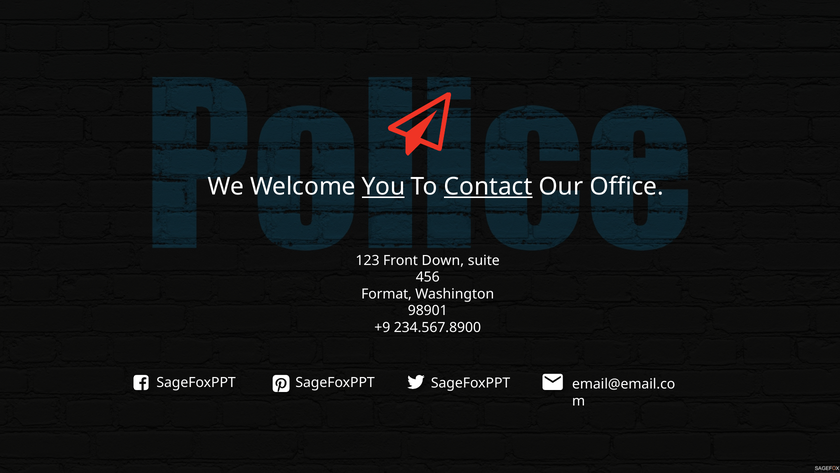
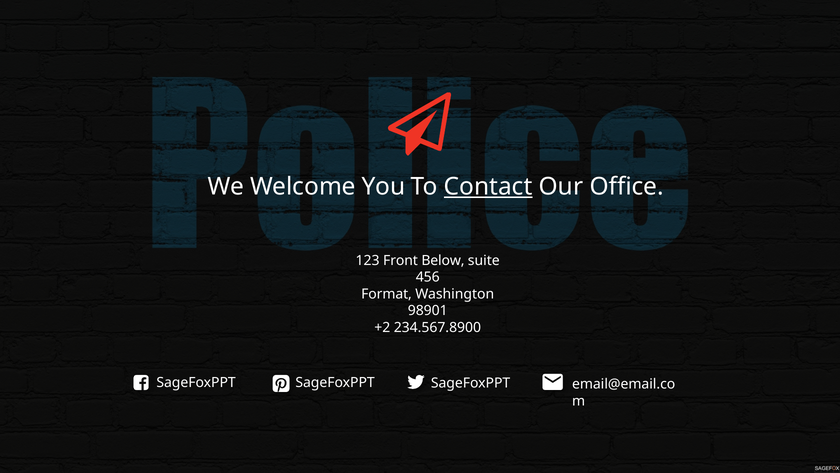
You underline: present -> none (383, 187)
Down: Down -> Below (443, 260)
+9: +9 -> +2 (382, 327)
